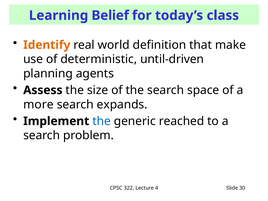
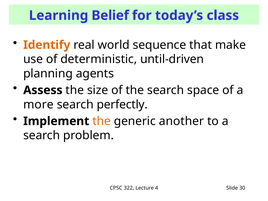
definition: definition -> sequence (159, 45)
expands: expands -> perfectly (122, 104)
the colour: blue -> orange (102, 121)
reached: reached -> another (181, 121)
